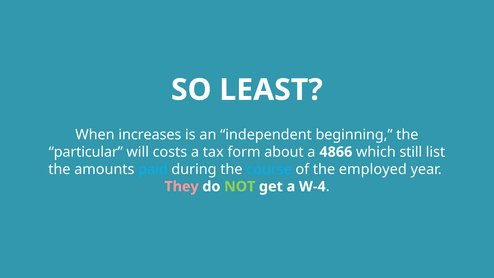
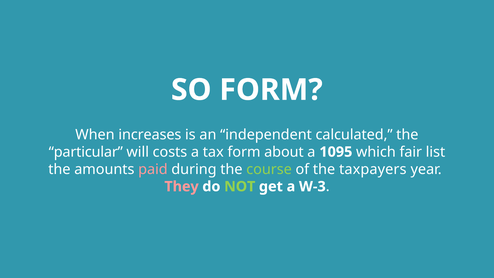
SO LEAST: LEAST -> FORM (271, 90)
beginning: beginning -> calculated (354, 135)
4866: 4866 -> 1095 (336, 152)
still: still -> fair (411, 152)
paid colour: light blue -> pink (153, 169)
course colour: light blue -> light green (269, 169)
employed: employed -> taxpayers (373, 169)
W-4: W-4 -> W-3 (312, 186)
